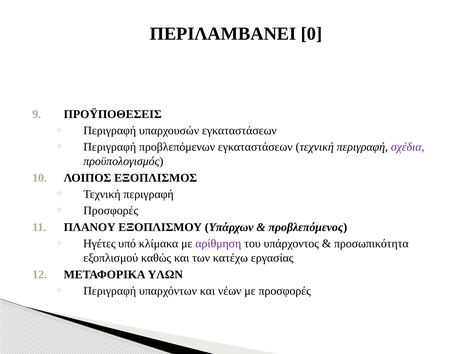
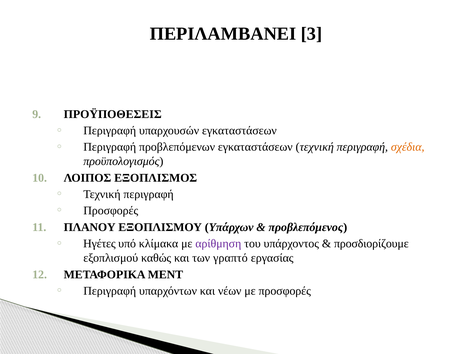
0: 0 -> 3 (312, 34)
σχέδια colour: purple -> orange (408, 147)
προσωπικότητα: προσωπικότητα -> προσδιορίζουμε (371, 244)
κατέχω: κατέχω -> γραπτό (230, 258)
ΥΛΩΝ: ΥΛΩΝ -> MENT (165, 275)
